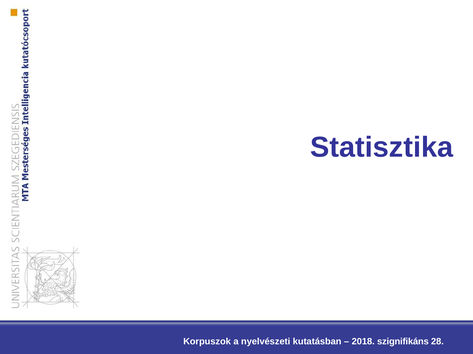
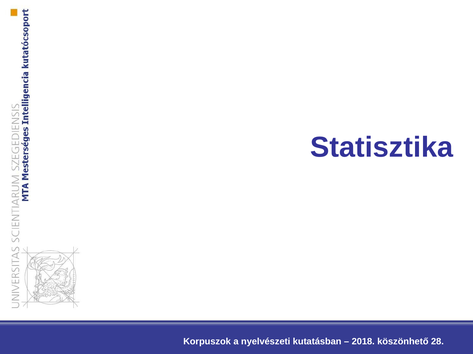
szignifikáns: szignifikáns -> köszönhető (403, 342)
